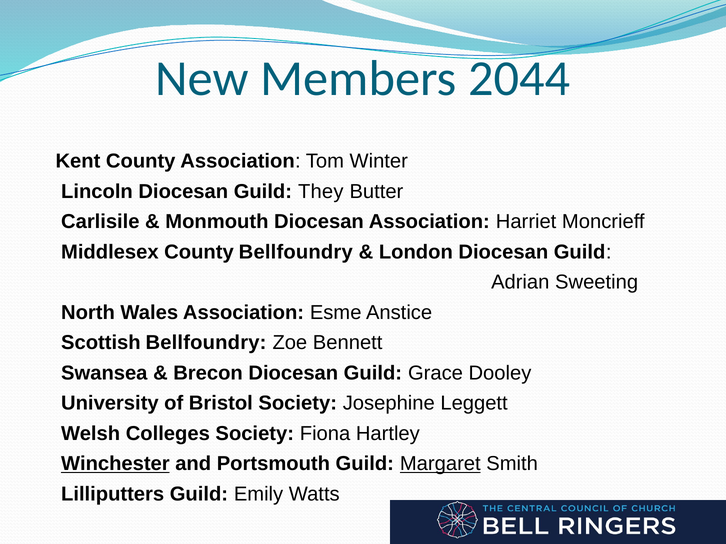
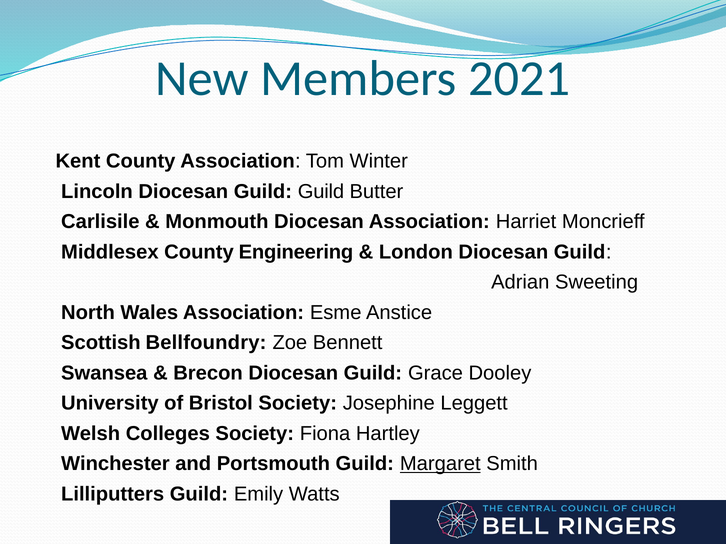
2044: 2044 -> 2021 (519, 79)
Guild They: They -> Guild (321, 192)
County Bellfoundry: Bellfoundry -> Engineering (296, 252)
Winchester underline: present -> none (115, 464)
